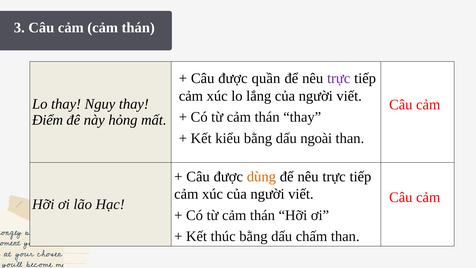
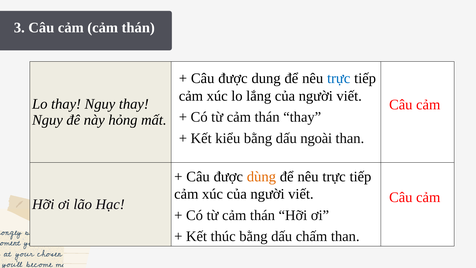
quần: quần -> dung (266, 78)
trực colour: purple -> blue (339, 78)
Điểm: Điểm -> Nguy (47, 120)
